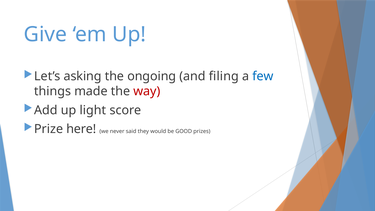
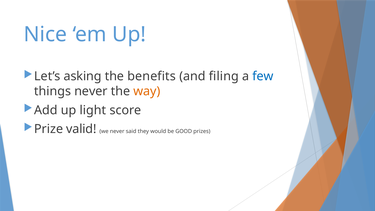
Give: Give -> Nice (45, 34)
ongoing: ongoing -> benefits (152, 76)
things made: made -> never (91, 91)
way colour: red -> orange (147, 91)
here: here -> valid (81, 129)
